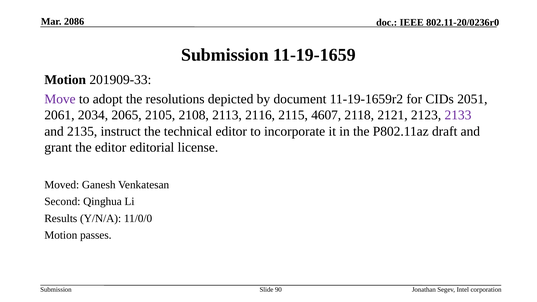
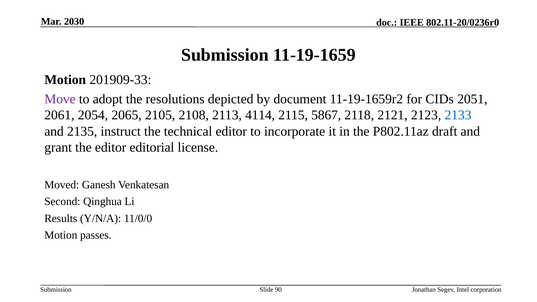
2086: 2086 -> 2030 (74, 21)
2034: 2034 -> 2054 (93, 115)
2116: 2116 -> 4114 (260, 115)
4607: 4607 -> 5867 (326, 115)
2133 colour: purple -> blue (458, 115)
